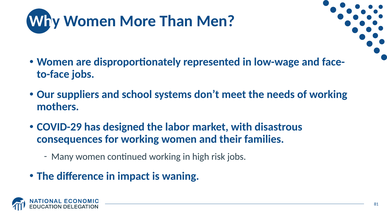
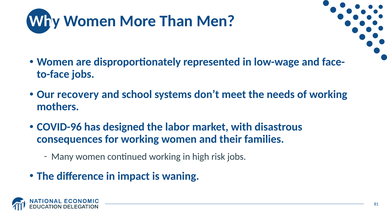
suppliers: suppliers -> recovery (78, 94)
COVID-29: COVID-29 -> COVID-96 (59, 127)
